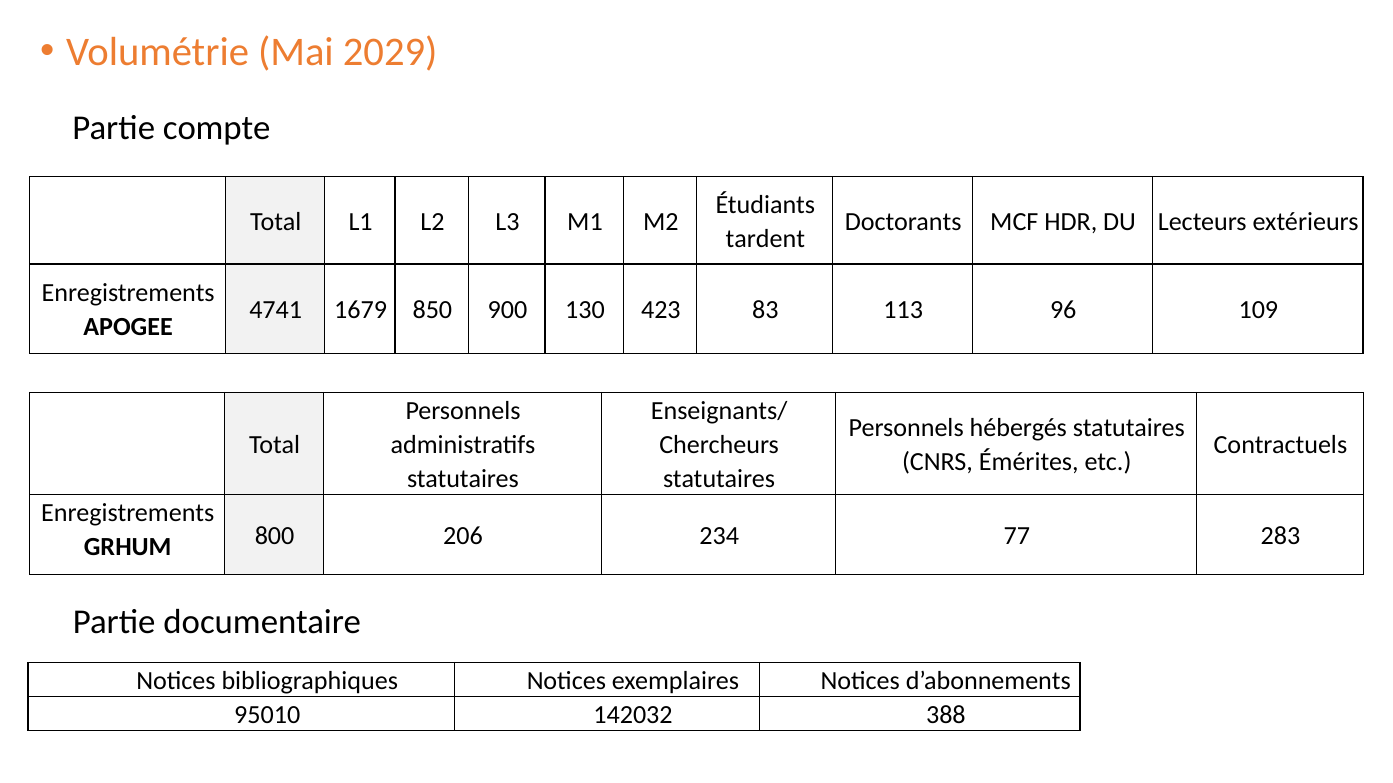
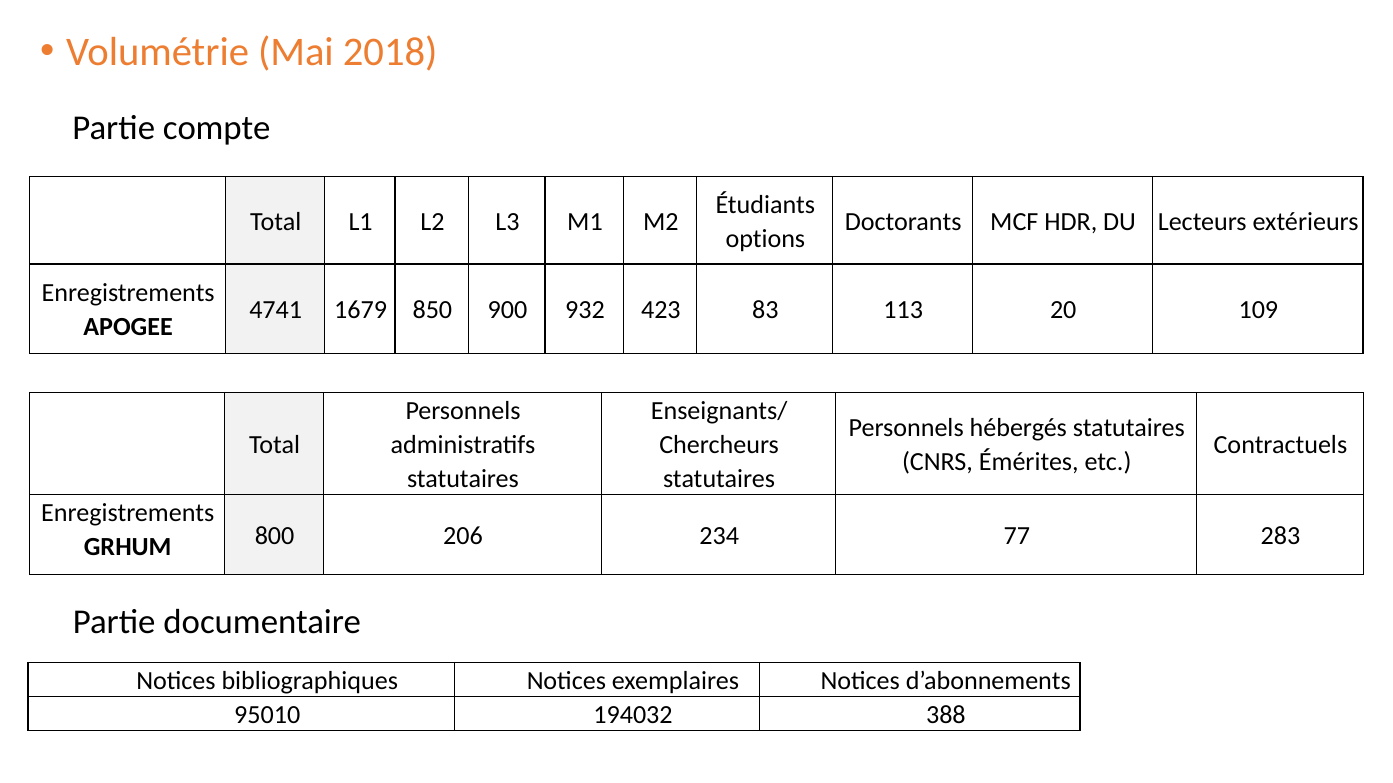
2029: 2029 -> 2018 (390, 52)
tardent: tardent -> options (765, 239)
130: 130 -> 932 (585, 311)
96: 96 -> 20 (1063, 311)
142032: 142032 -> 194032 (633, 716)
